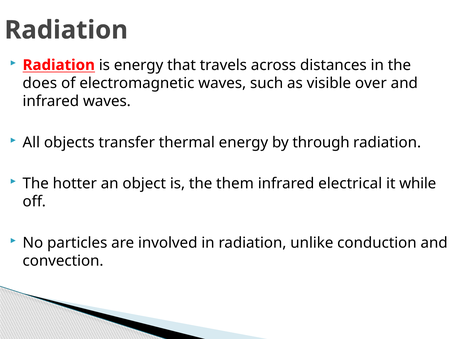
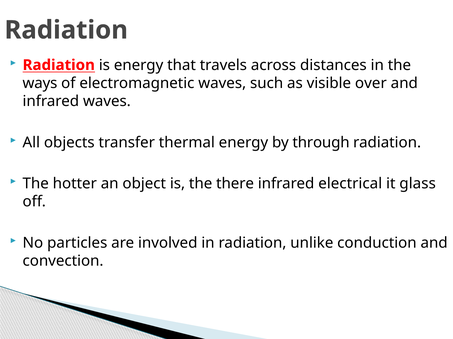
does: does -> ways (40, 83)
them: them -> there (235, 184)
while: while -> glass (418, 184)
